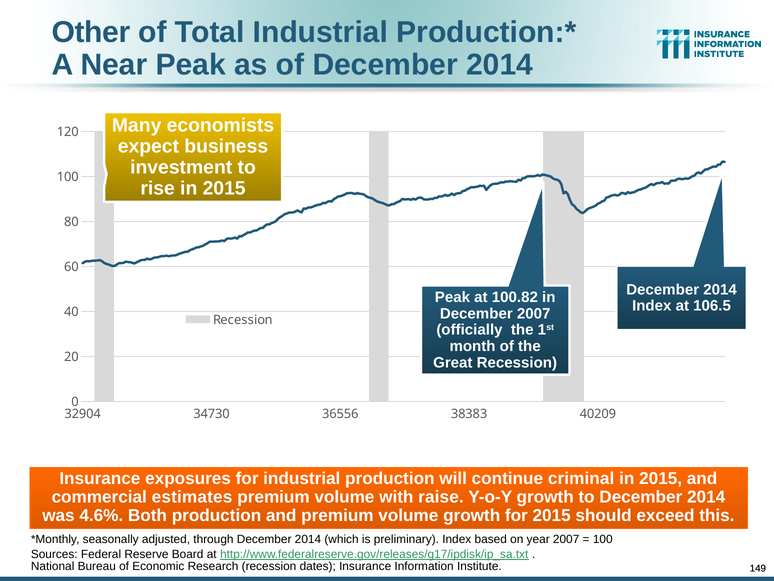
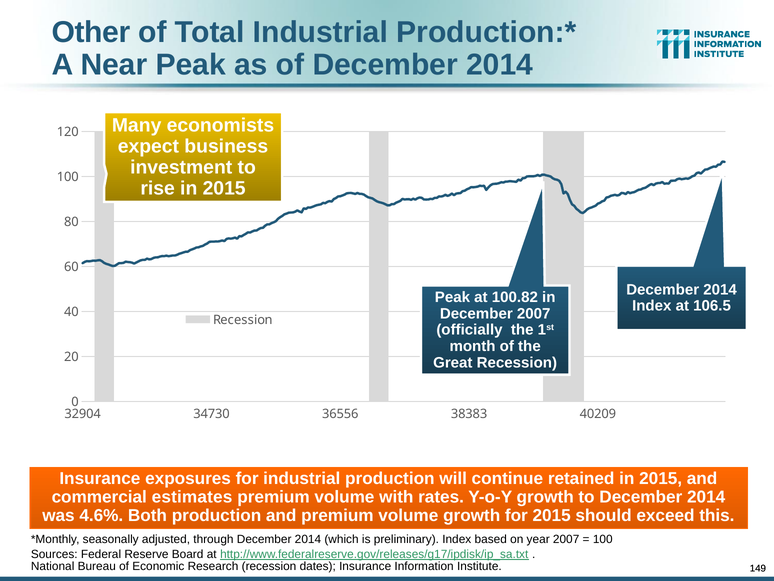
criminal: criminal -> retained (581, 478)
raise: raise -> rates (441, 497)
